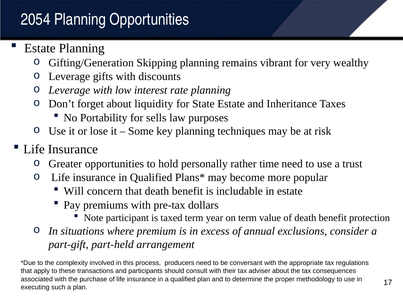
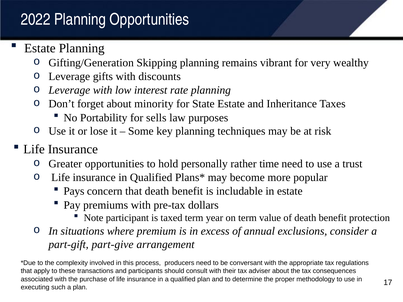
2054: 2054 -> 2022 (36, 20)
liquidity: liquidity -> minority (154, 104)
Will: Will -> Pays (74, 191)
part-held: part-held -> part-give (113, 245)
